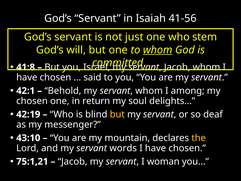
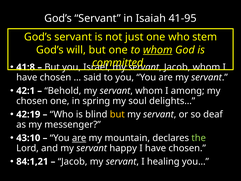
41-56: 41-56 -> 41-95 (183, 18)
return: return -> spring (96, 101)
are underline: none -> present (79, 138)
the colour: yellow -> light green (199, 138)
words: words -> happy (123, 148)
75:1,21: 75:1,21 -> 84:1,21 (32, 161)
woman: woman -> healing (163, 161)
